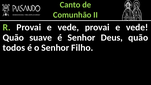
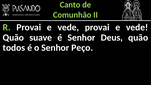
Filho: Filho -> Peço (82, 48)
